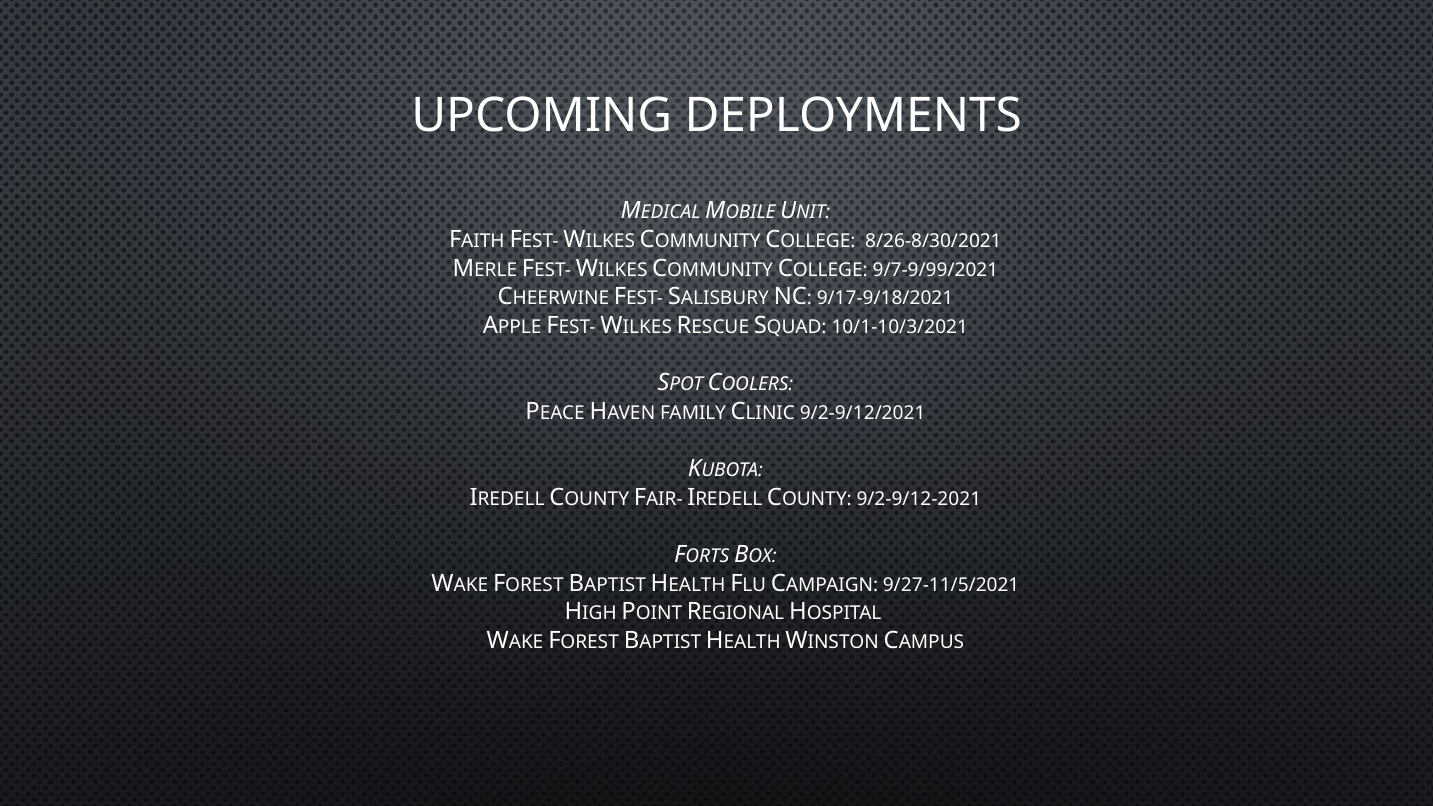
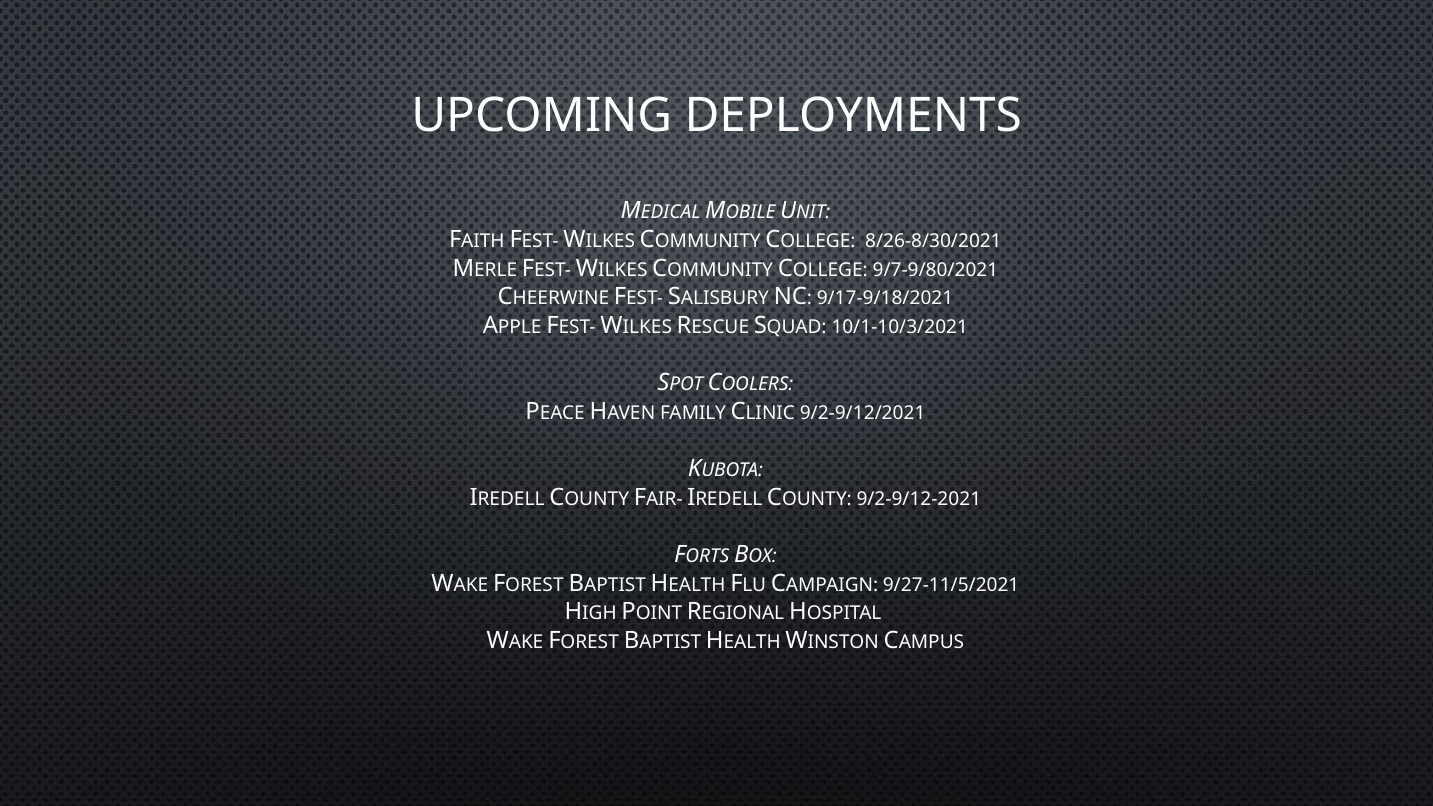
9/7-9/99/2021: 9/7-9/99/2021 -> 9/7-9/80/2021 (935, 270)
